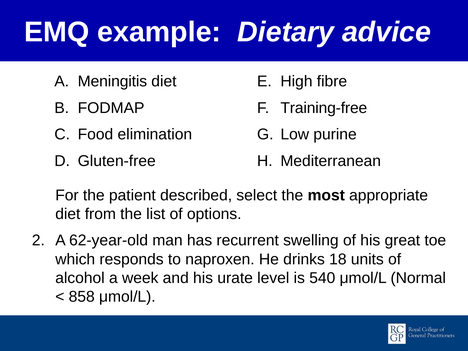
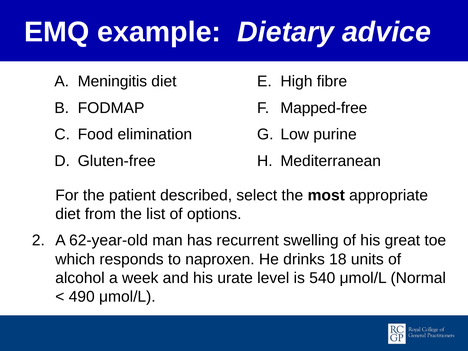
Training-free: Training-free -> Mapped-free (324, 108)
858: 858 -> 490 (82, 297)
